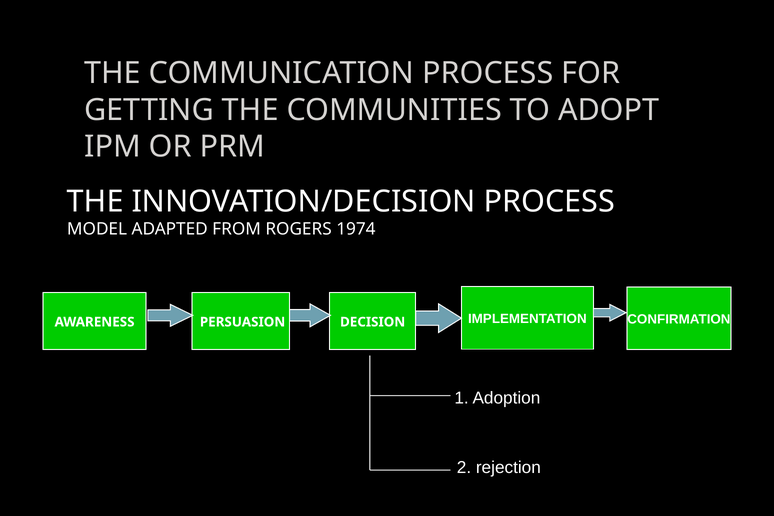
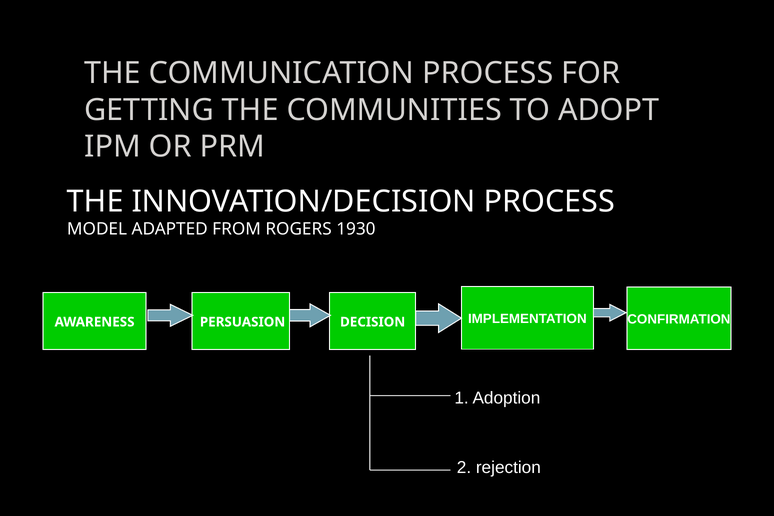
1974: 1974 -> 1930 (356, 229)
